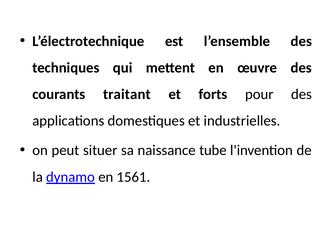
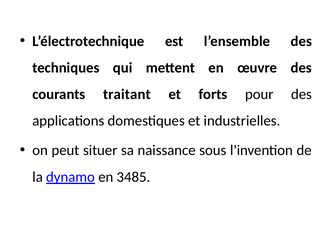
tube: tube -> sous (213, 150)
1561: 1561 -> 3485 (134, 177)
